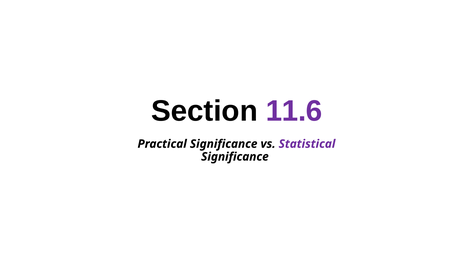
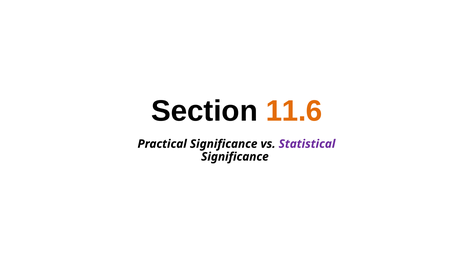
11.6 colour: purple -> orange (294, 111)
